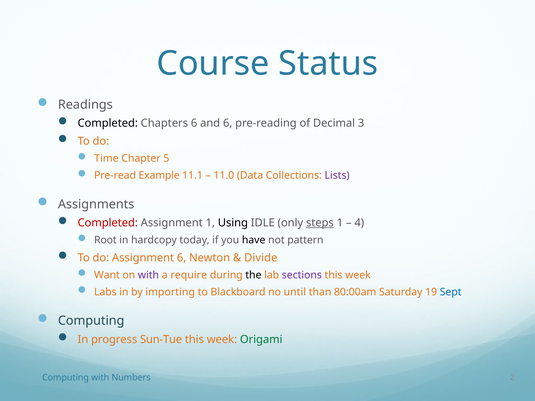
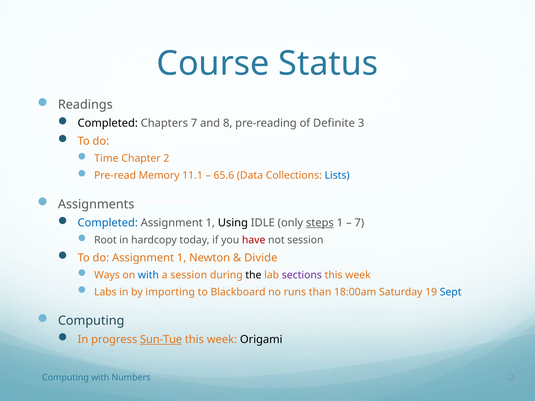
Chapters 6: 6 -> 7 (194, 123)
and 6: 6 -> 8 (228, 123)
Decimal: Decimal -> Definite (334, 123)
Chapter 5: 5 -> 2 (166, 159)
Example: Example -> Memory (159, 176)
11.0: 11.0 -> 65.6 (224, 176)
Lists colour: purple -> blue (337, 176)
Completed colour: red -> blue (108, 223)
4: 4 -> 7 (359, 223)
have colour: black -> red (254, 240)
not pattern: pattern -> session (305, 240)
do Assignment 6: 6 -> 1 (182, 258)
Want: Want -> Ways (107, 275)
with colour: purple -> blue (148, 275)
a require: require -> session (189, 275)
until: until -> runs (295, 292)
80:00am: 80:00am -> 18:00am (355, 292)
Sun-Tue underline: none -> present (161, 340)
Origami colour: green -> black (261, 340)
